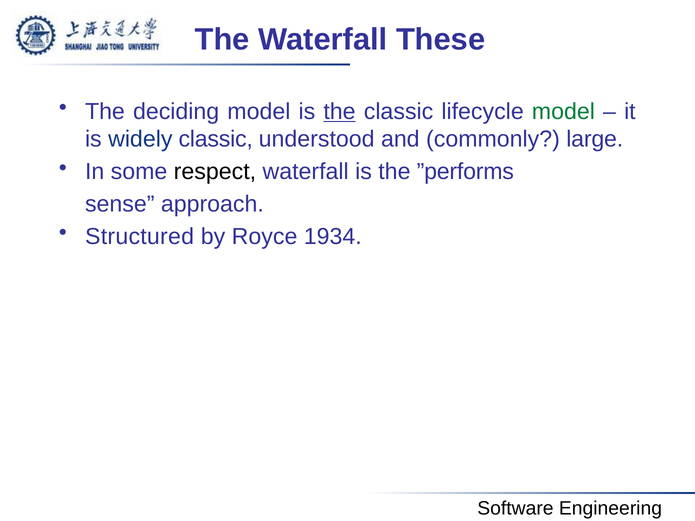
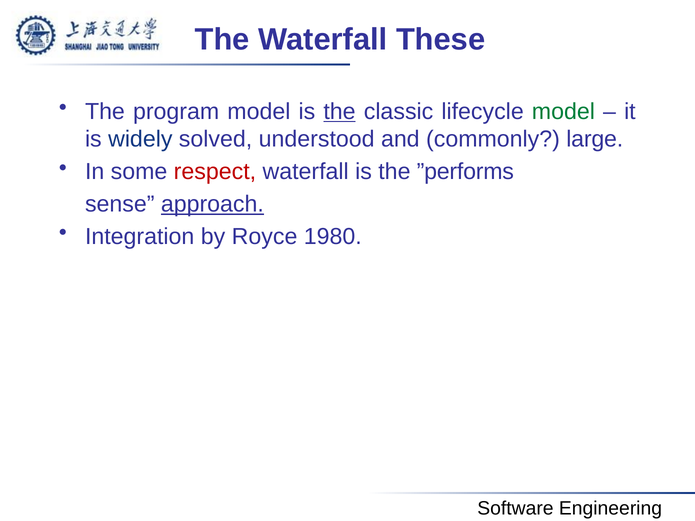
deciding: deciding -> program (176, 112)
widely classic: classic -> solved (216, 139)
respect colour: black -> red (215, 172)
approach underline: none -> present (212, 204)
Structured: Structured -> Integration (140, 237)
1934: 1934 -> 1980 (333, 237)
